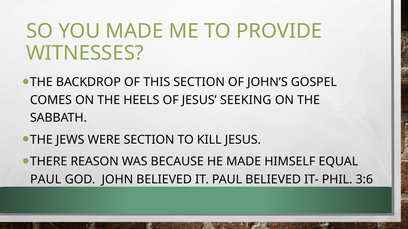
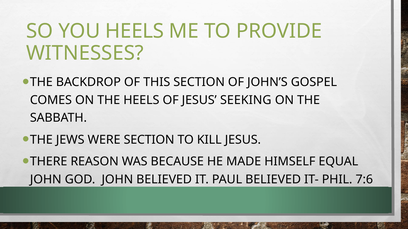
YOU MADE: MADE -> HEELS (135, 31)
PAUL: PAUL -> JOHN (46, 180)
3:6: 3:6 -> 7:6 (364, 180)
